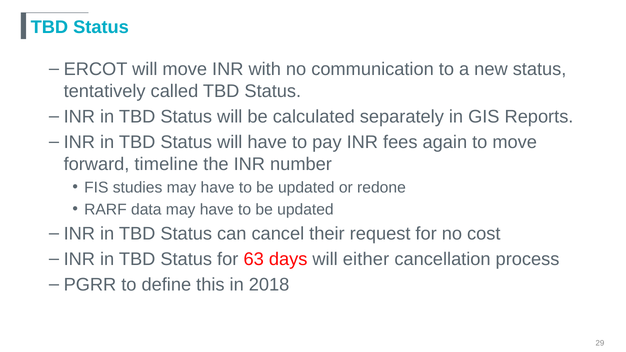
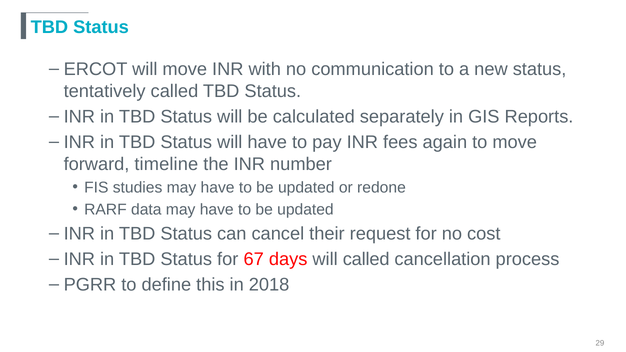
63: 63 -> 67 (254, 259)
will either: either -> called (366, 259)
